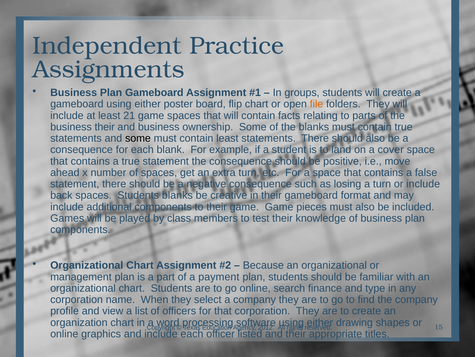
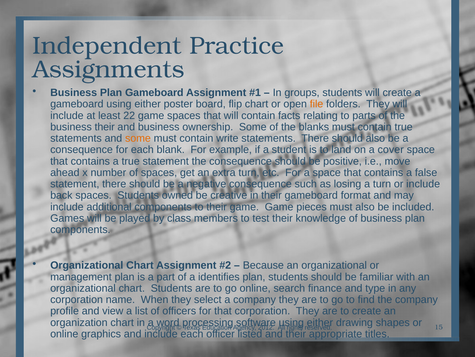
21: 21 -> 22 (129, 115)
some colour: black -> orange (138, 138)
contain least: least -> write (227, 138)
Students blanks: blanks -> owned (177, 195)
payment: payment -> identifies (219, 276)
